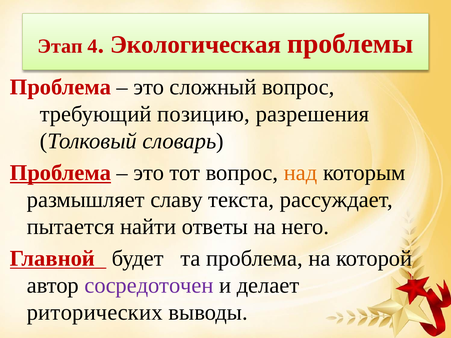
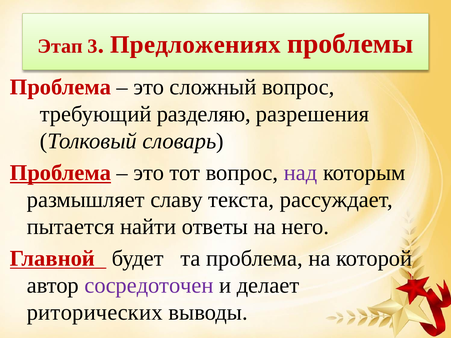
4: 4 -> 3 (93, 46)
Экологическая: Экологическая -> Предложениях (195, 44)
позицию: позицию -> разделяю (204, 114)
над colour: orange -> purple (301, 173)
